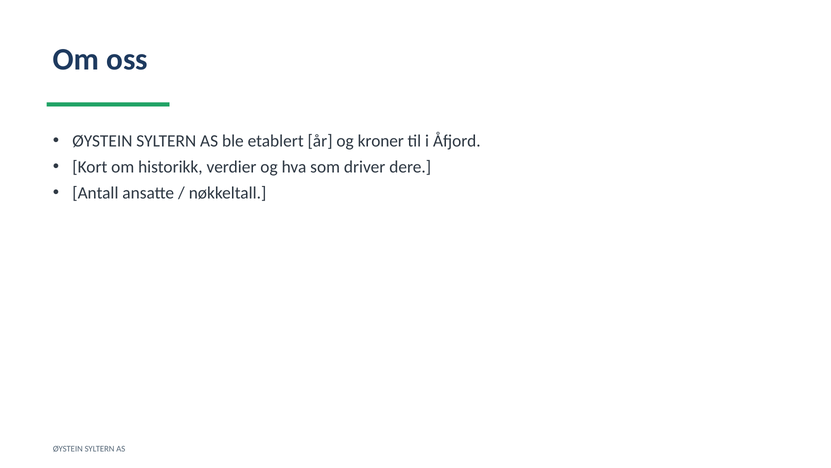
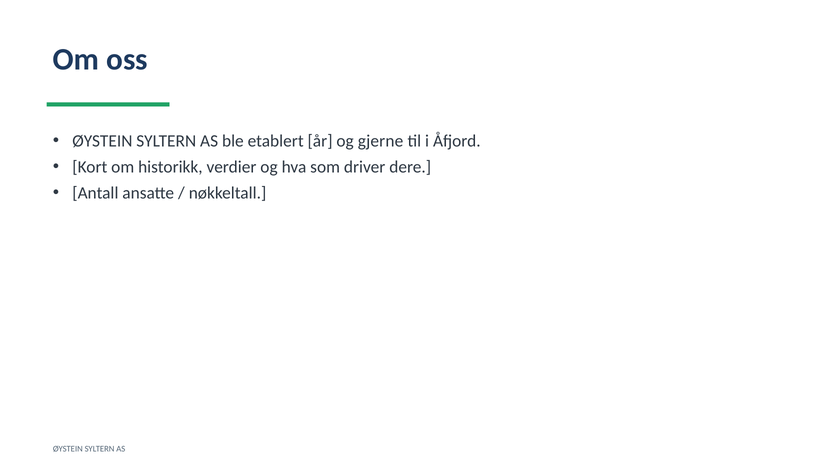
kroner: kroner -> gjerne (381, 141)
